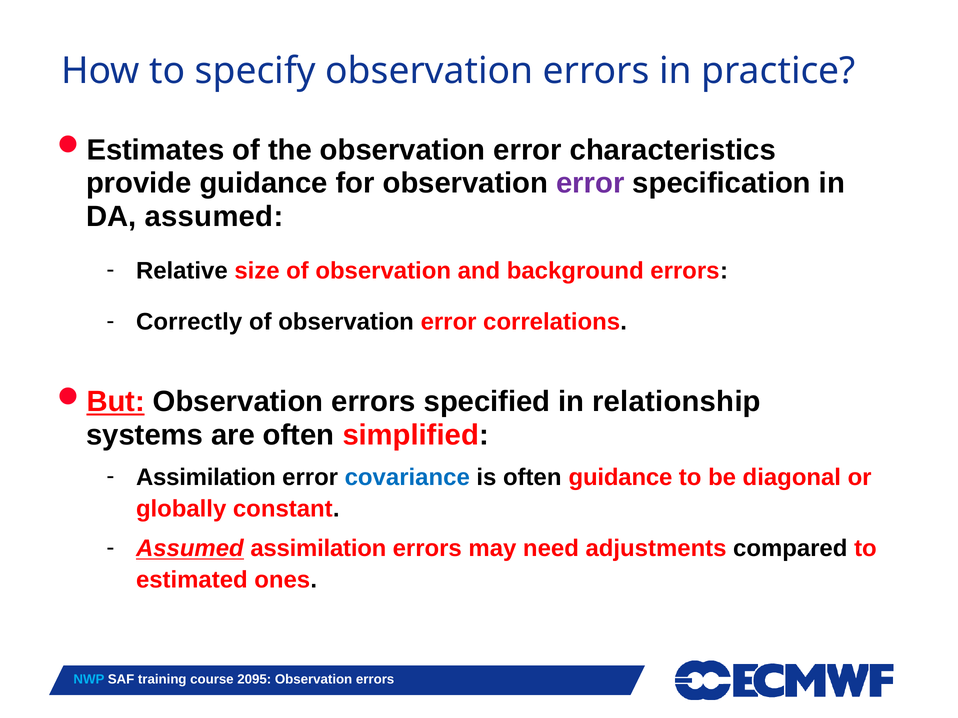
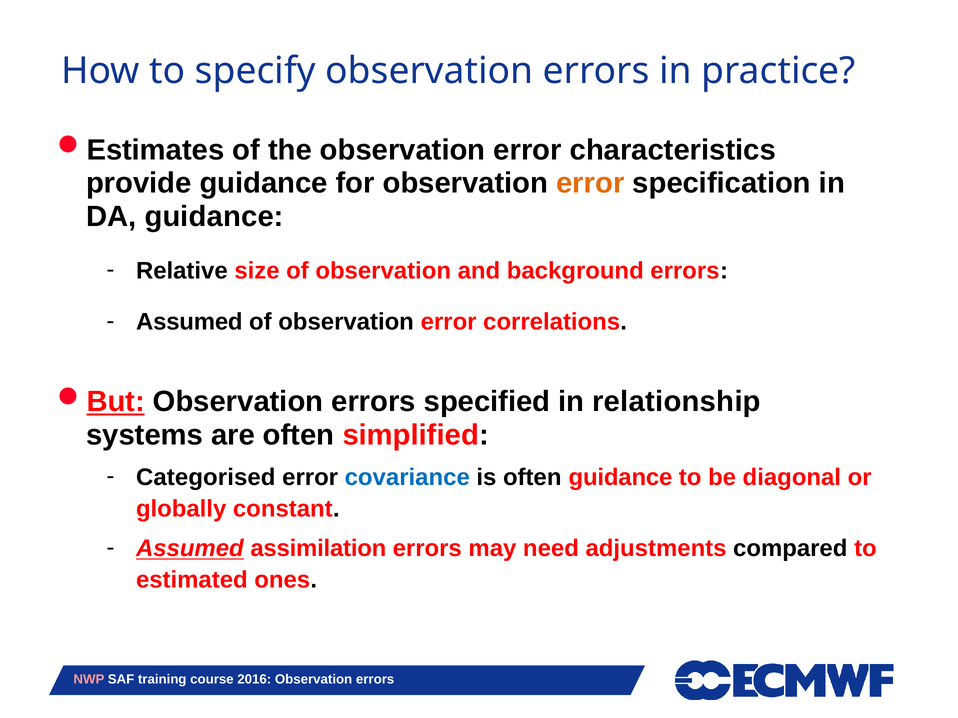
error colour: purple -> orange (590, 183)
DA assumed: assumed -> guidance (214, 217)
Correctly: Correctly -> Assumed (189, 322)
Assimilation: Assimilation -> Categorised (206, 478)
NWP colour: light blue -> pink (89, 680)
2095: 2095 -> 2016 (254, 680)
